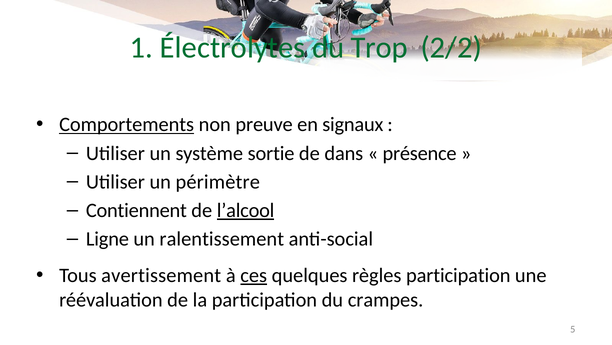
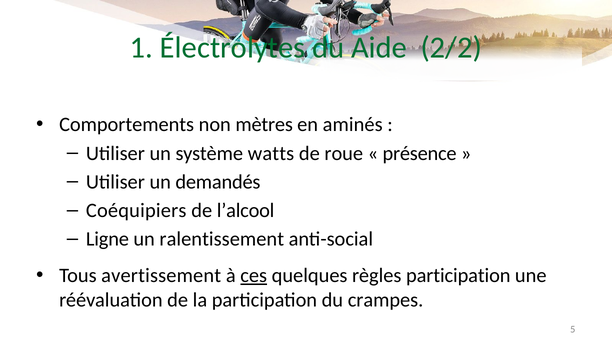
Trop: Trop -> Aide (379, 47)
Comportements underline: present -> none (127, 124)
preuve: preuve -> mètres (264, 124)
signaux: signaux -> aminés (353, 124)
sortie: sortie -> watts (271, 153)
dans: dans -> roue (344, 153)
périmètre: périmètre -> demandés (218, 181)
Contiennent: Contiennent -> Coéquipiers (136, 210)
l’alcool underline: present -> none (246, 210)
